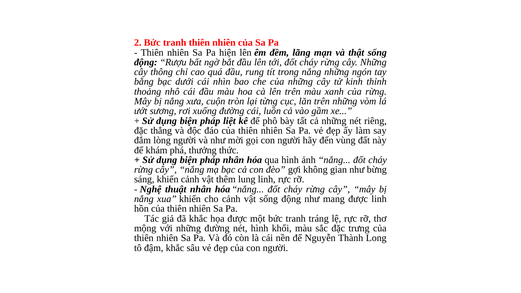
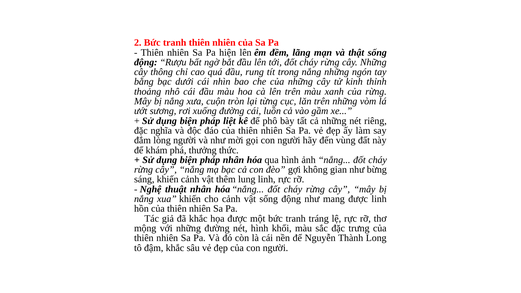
thẳng: thẳng -> nghĩa (161, 131)
